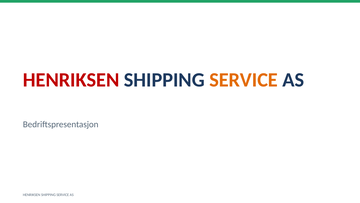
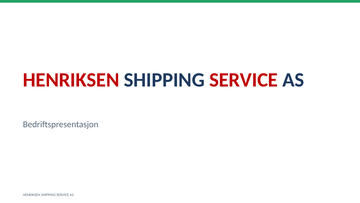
SERVICE colour: orange -> red (244, 80)
